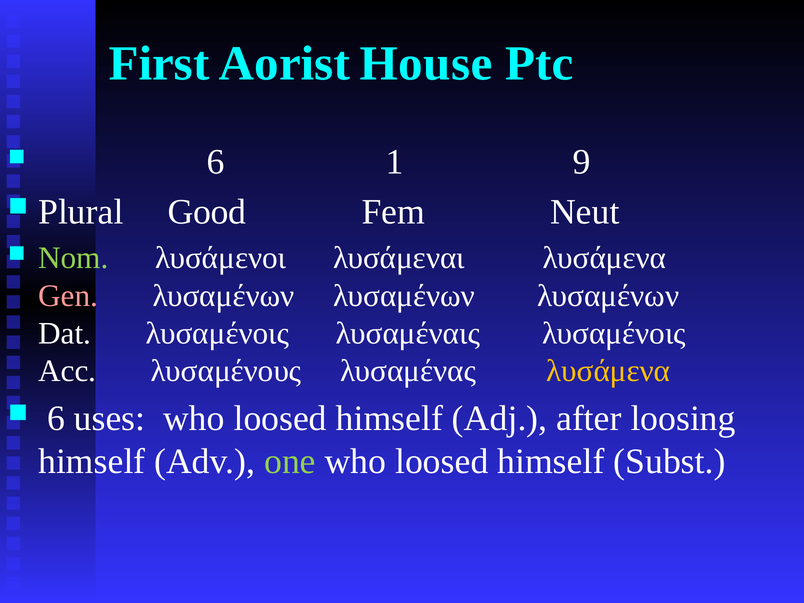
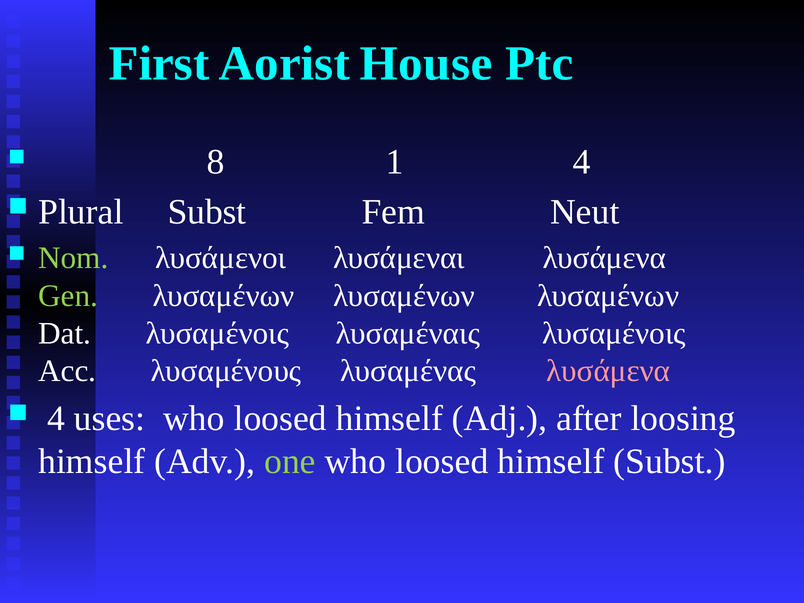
6: 6 -> 8 (216, 162)
1 9: 9 -> 4 (582, 162)
Plural Good: Good -> Subst (207, 212)
Gen colour: pink -> light green (68, 296)
λυσάμενα colour: yellow -> pink (608, 371)
6: 6 -> 4 (56, 418)
